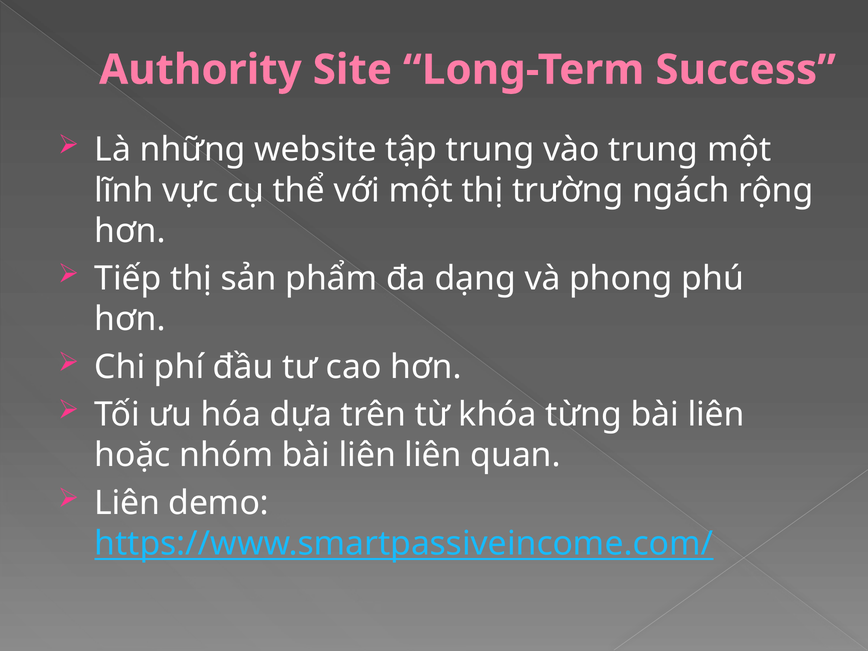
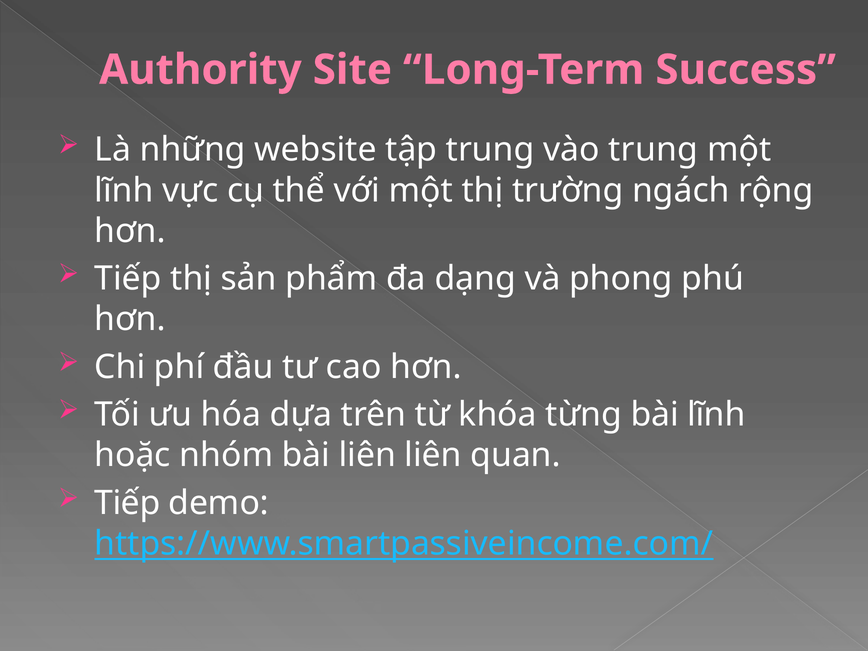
từng bài liên: liên -> lĩnh (716, 415)
Liên: Liên -> Tiếp (127, 503)
